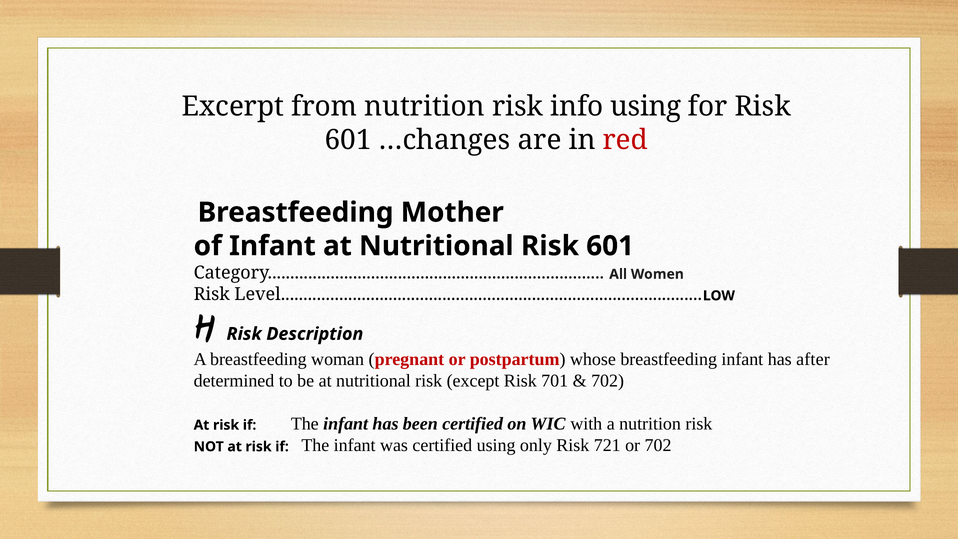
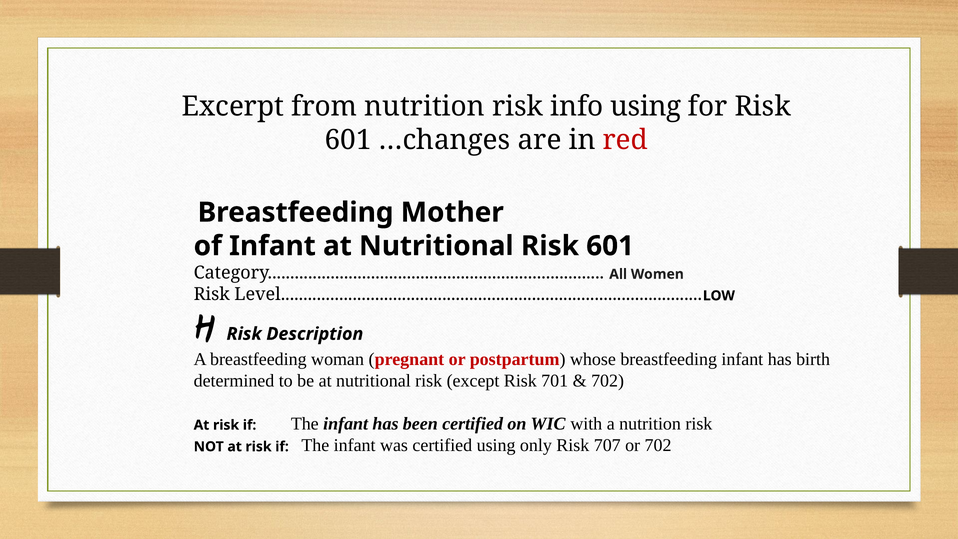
after: after -> birth (813, 359)
721: 721 -> 707 (607, 445)
